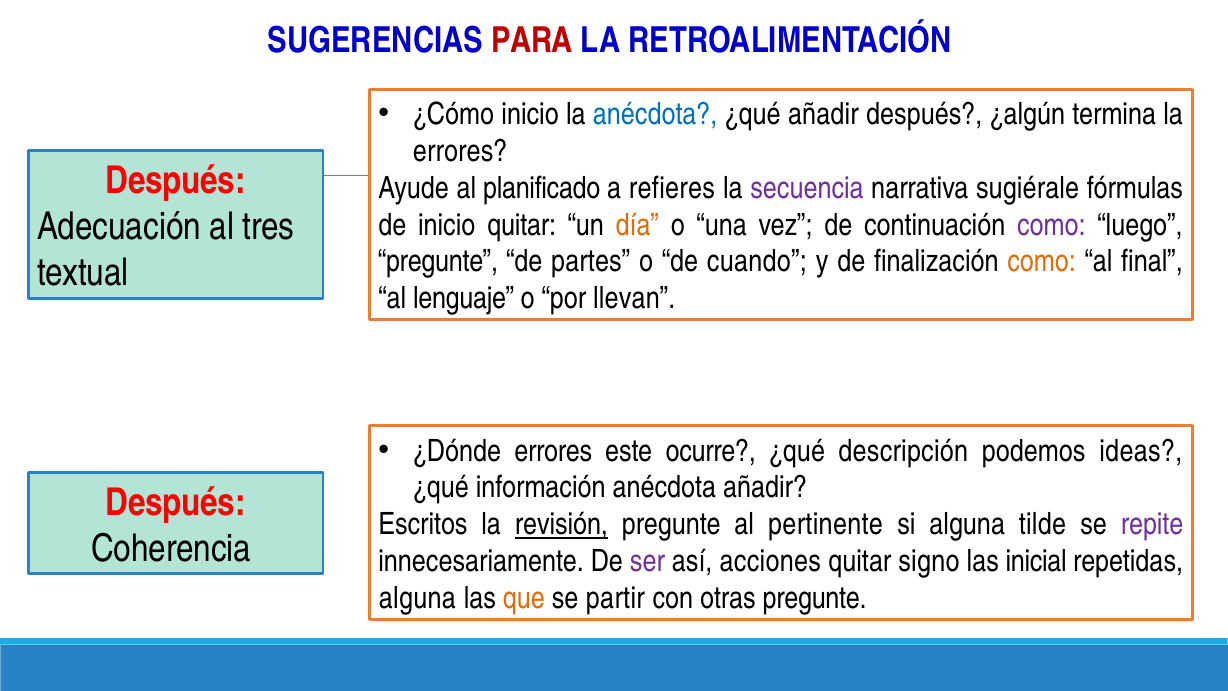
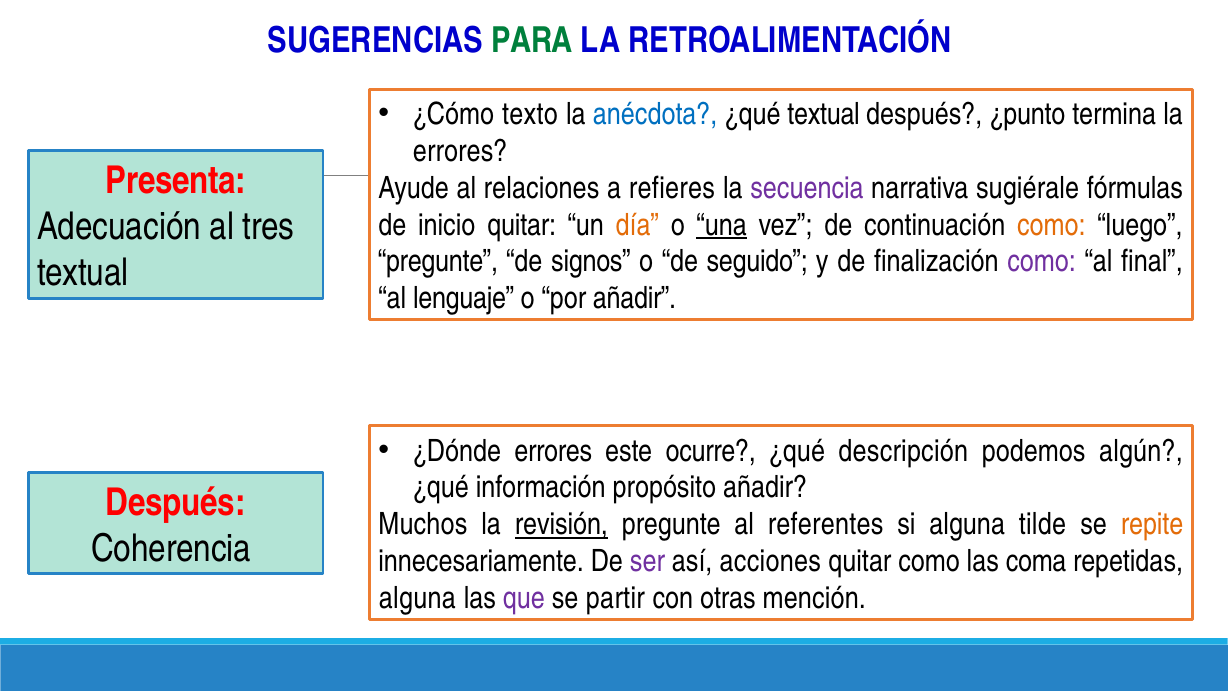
PARA colour: red -> green (532, 40)
¿Cómo inicio: inicio -> texto (530, 114)
¿qué añadir: añadir -> textual (824, 114)
¿algún: ¿algún -> ¿punto (1028, 114)
Después: Después -> Presenta (176, 181)
planificado: planificado -> relaciones (542, 188)
una underline: none -> present (722, 225)
como colour: purple -> orange (1051, 225)
partes: partes -> signos (591, 262)
cuando: cuando -> seguido (757, 262)
como colour: orange -> purple (1042, 262)
por llevan: llevan -> añadir (635, 299)
ideas: ideas -> algún (1141, 451)
información anécdota: anécdota -> propósito (664, 488)
Escritos: Escritos -> Muchos (423, 524)
pertinente: pertinente -> referentes (826, 524)
repite colour: purple -> orange (1152, 524)
quitar signo: signo -> como (929, 561)
inicial: inicial -> coma (1036, 561)
que colour: orange -> purple (524, 598)
otras pregunte: pregunte -> mención (814, 598)
